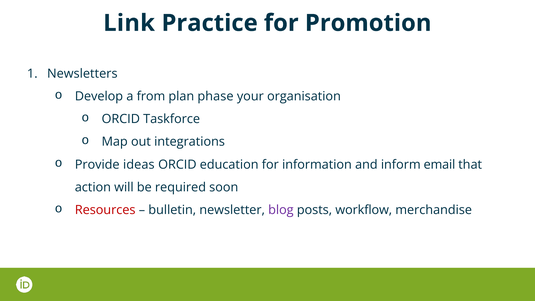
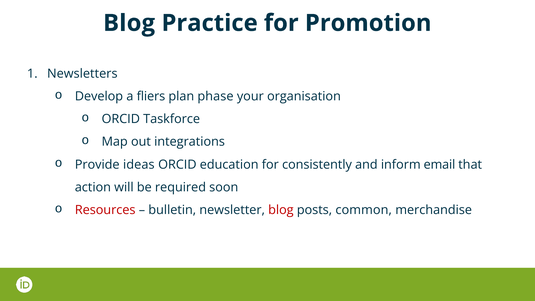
Link: Link -> Blog (129, 23)
from: from -> fliers (151, 96)
information: information -> consistently (317, 164)
blog colour: purple -> red (281, 210)
workflow: workflow -> common (364, 210)
